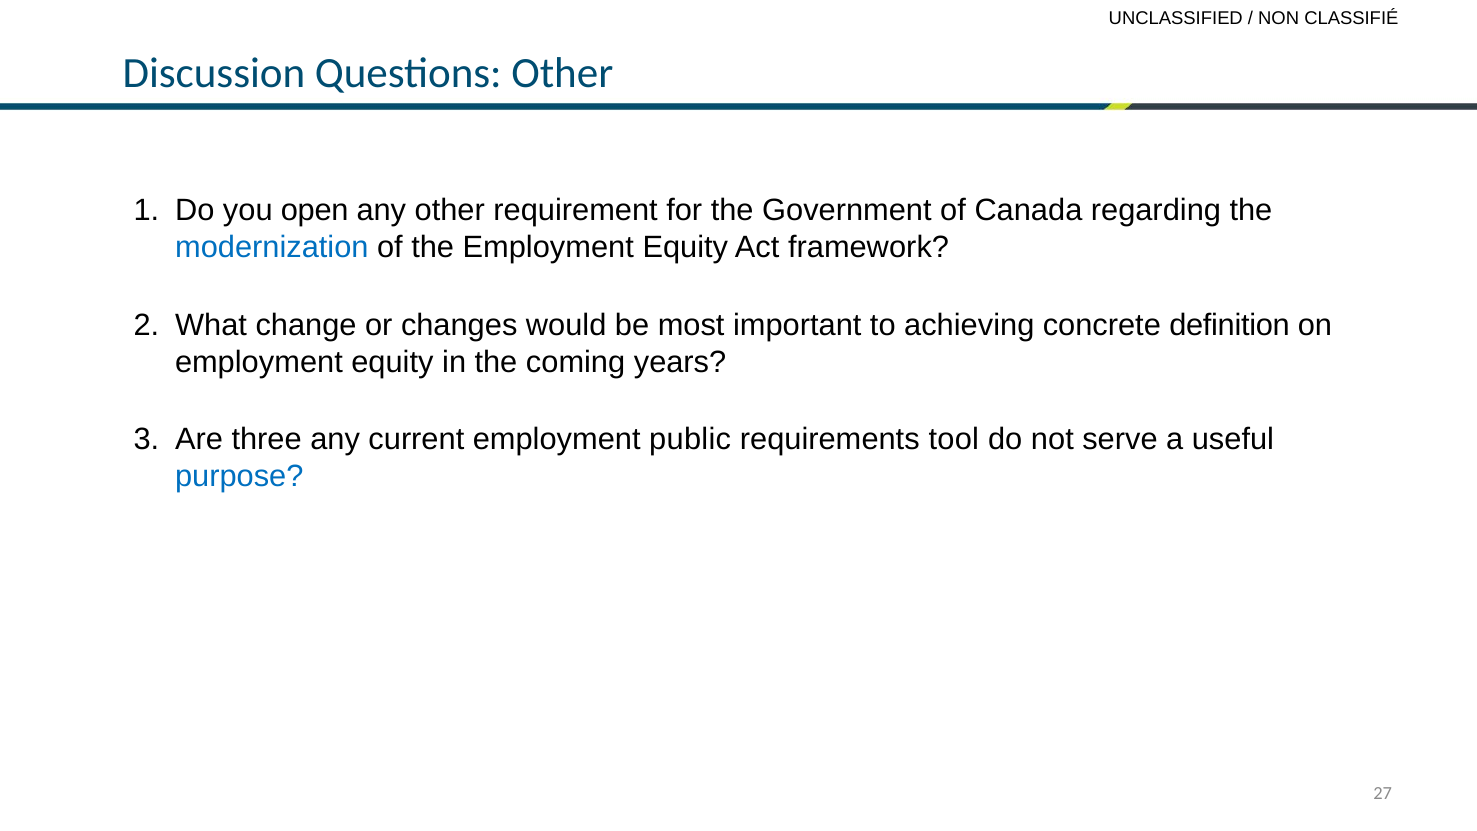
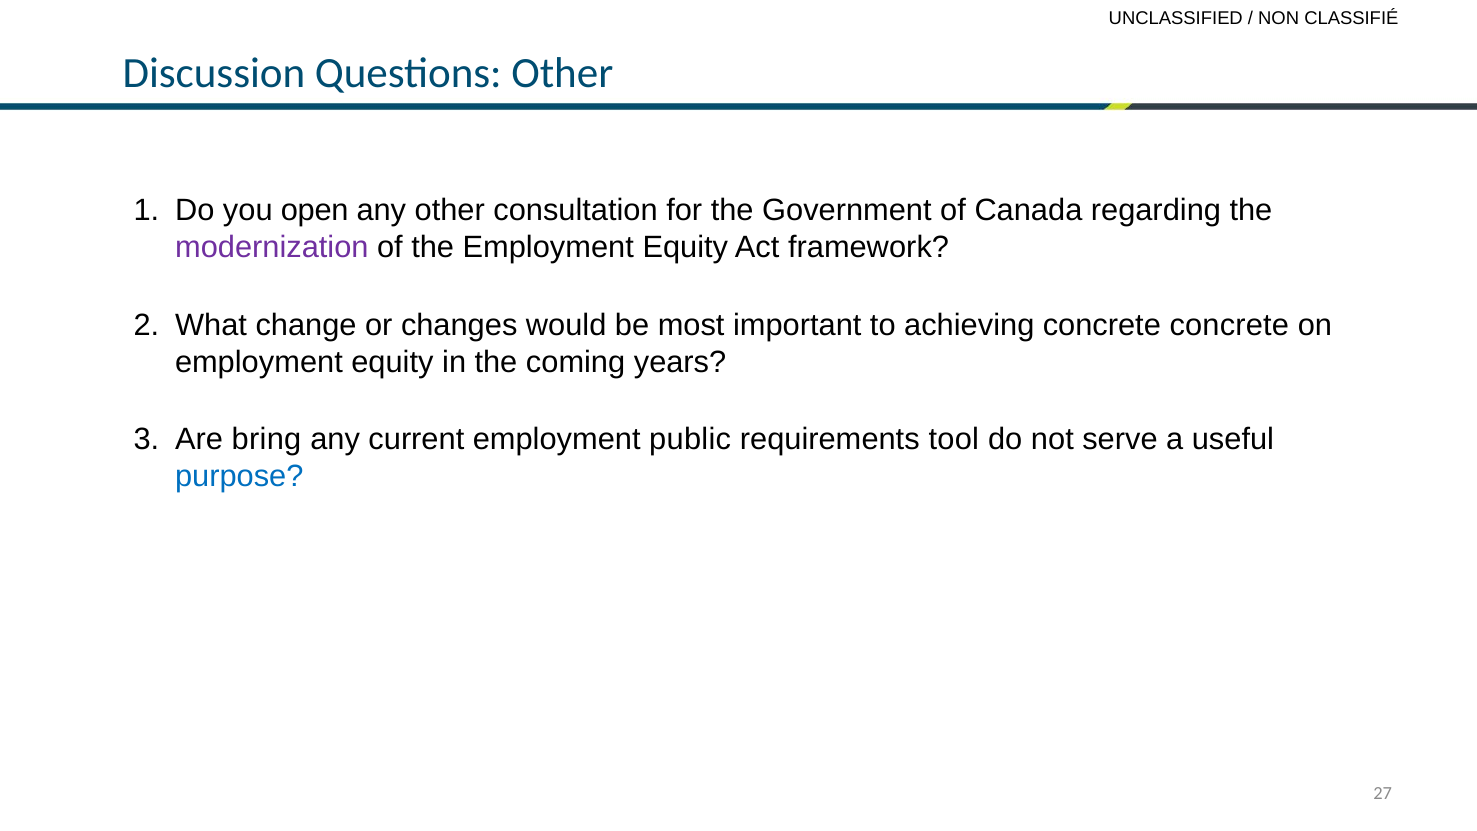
requirement: requirement -> consultation (576, 210)
modernization colour: blue -> purple (272, 247)
concrete definition: definition -> concrete (1229, 325)
three: three -> bring (267, 439)
